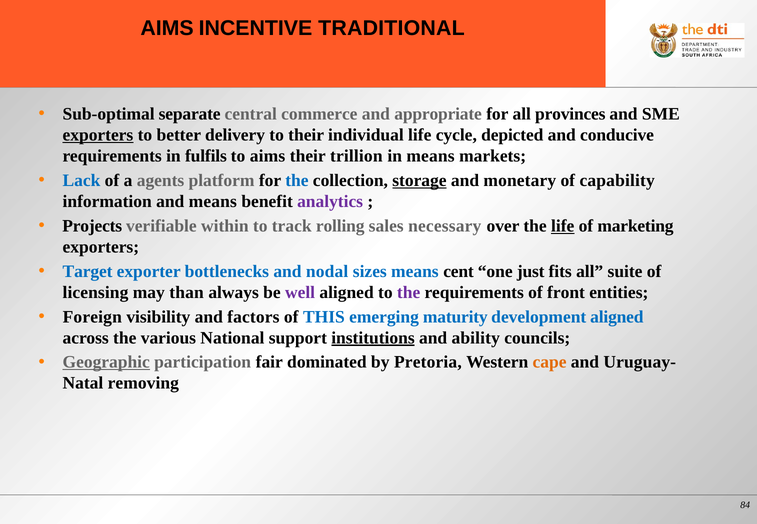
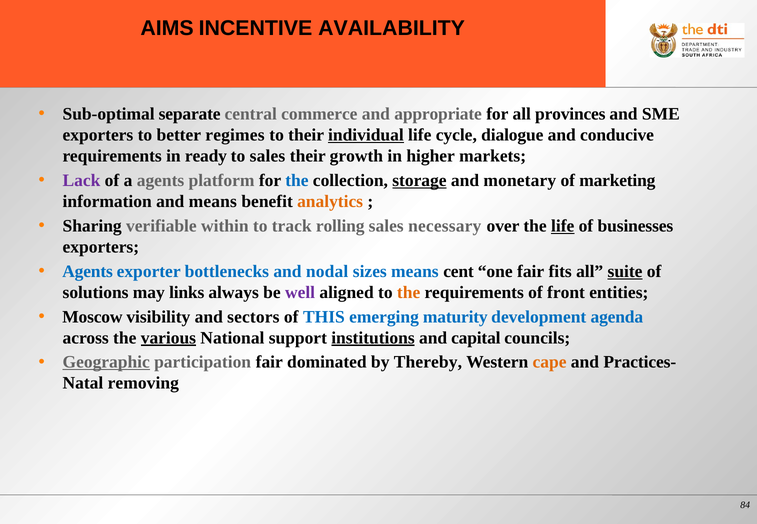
TRADITIONAL: TRADITIONAL -> AVAILABILITY (392, 28)
exporters underline: present -> none (98, 135)
delivery: delivery -> regimes (235, 135)
individual underline: none -> present (366, 135)
depicted: depicted -> dialogue (512, 135)
fulfils: fulfils -> ready (206, 156)
to aims: aims -> sales (267, 156)
trillion: trillion -> growth (356, 156)
in means: means -> higher (431, 156)
Lack colour: blue -> purple (81, 181)
capability: capability -> marketing (617, 181)
analytics colour: purple -> orange (330, 202)
Projects: Projects -> Sharing (92, 226)
marketing: marketing -> businesses (635, 226)
Target: Target -> Agents (88, 271)
one just: just -> fair (531, 271)
suite underline: none -> present (625, 271)
licensing: licensing -> solutions (96, 292)
than: than -> links (187, 292)
the colour: purple -> orange (409, 292)
Foreign: Foreign -> Moscow (92, 317)
factors: factors -> sectors (253, 317)
development aligned: aligned -> agenda (617, 317)
various underline: none -> present (168, 338)
ability: ability -> capital (476, 338)
Pretoria: Pretoria -> Thereby (428, 362)
Uruguay-: Uruguay- -> Practices- (640, 362)
